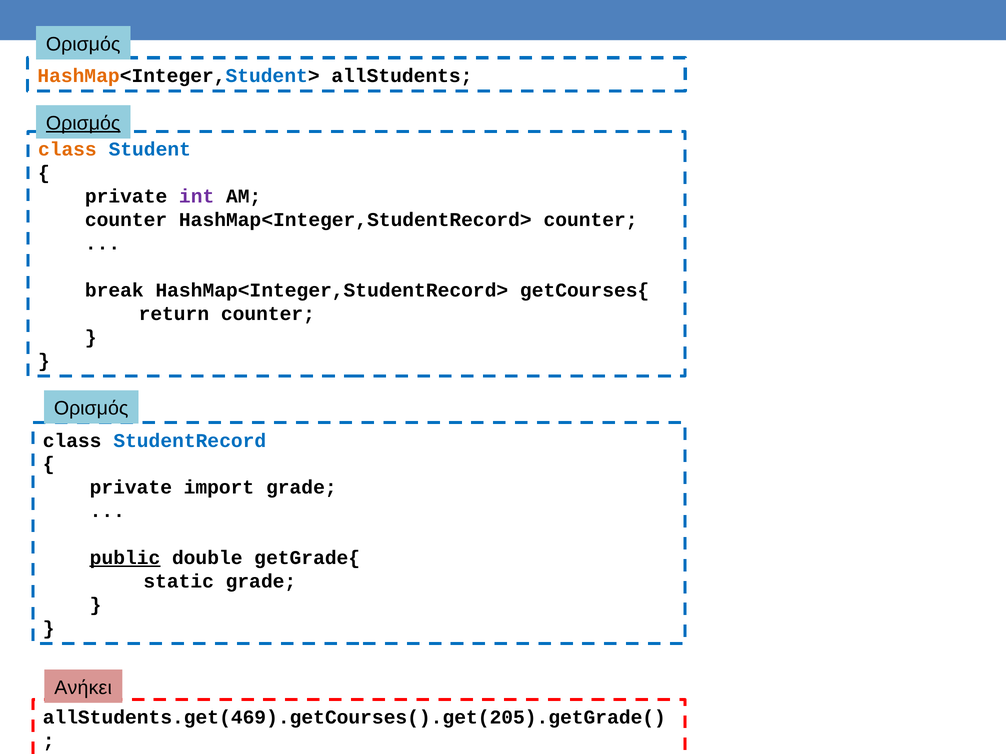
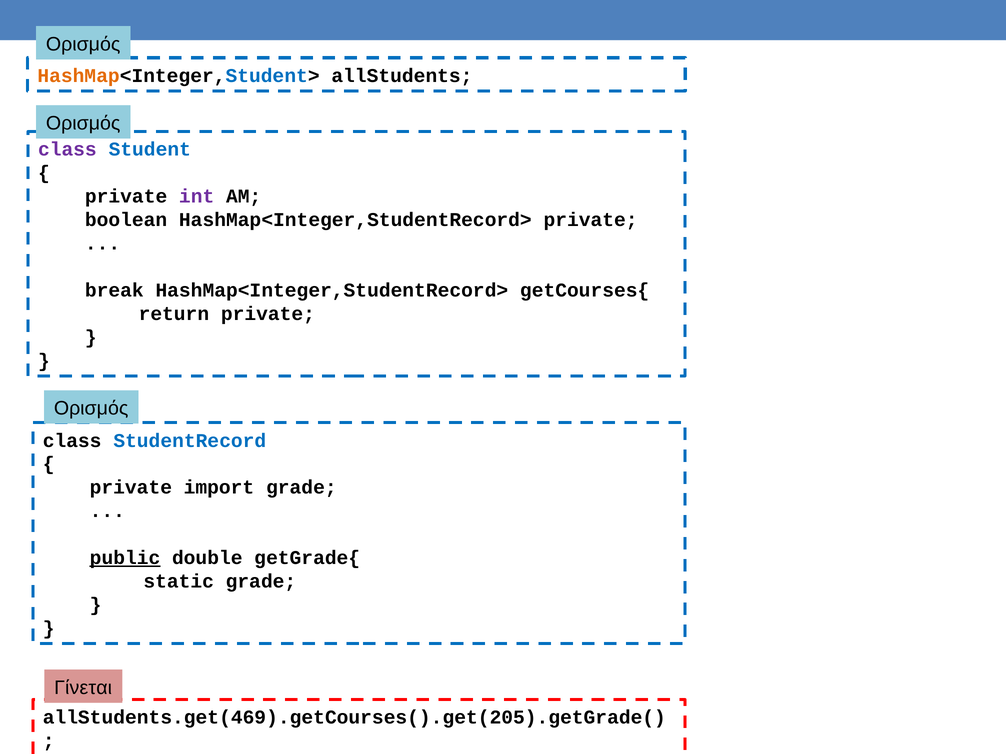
Ορισμός underline: present -> none (83, 123)
class colour: orange -> purple (67, 149)
counter: counter -> boolean (126, 220)
HashMap<Integer,StudentRecord> counter: counter -> private (591, 220)
return counter: counter -> private (268, 314)
Ανήκει: Ανήκει -> Γίνεται (83, 688)
